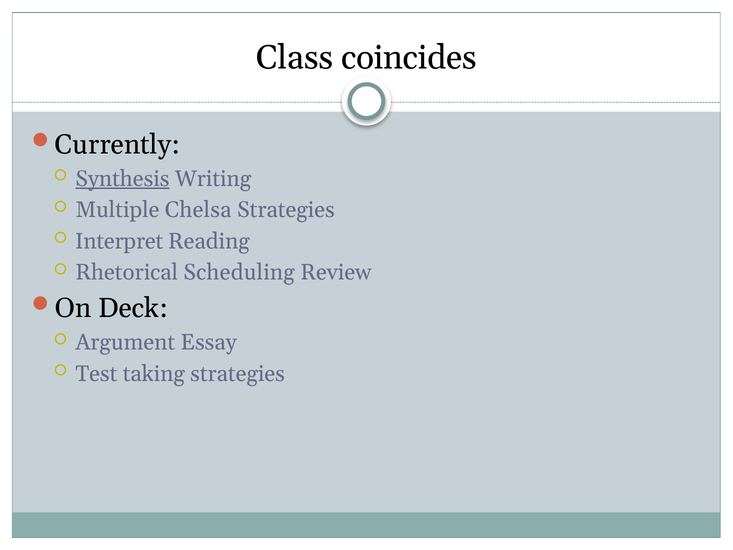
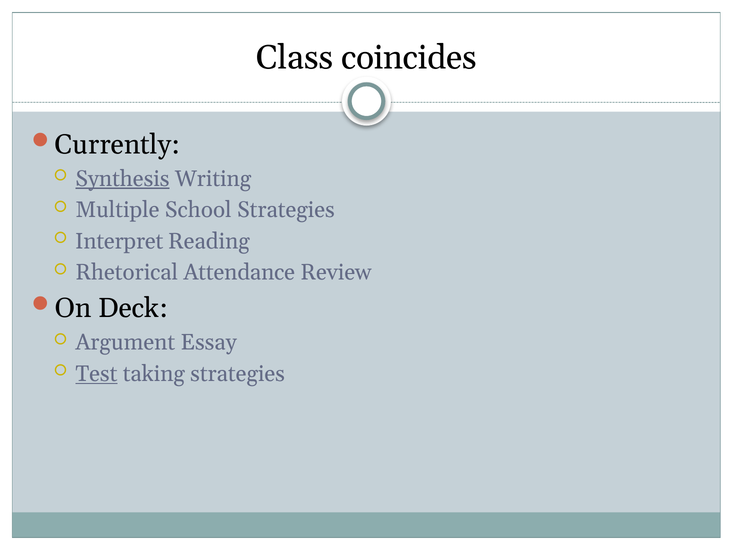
Chelsa: Chelsa -> School (198, 210)
Scheduling: Scheduling -> Attendance (239, 272)
Test underline: none -> present (96, 374)
